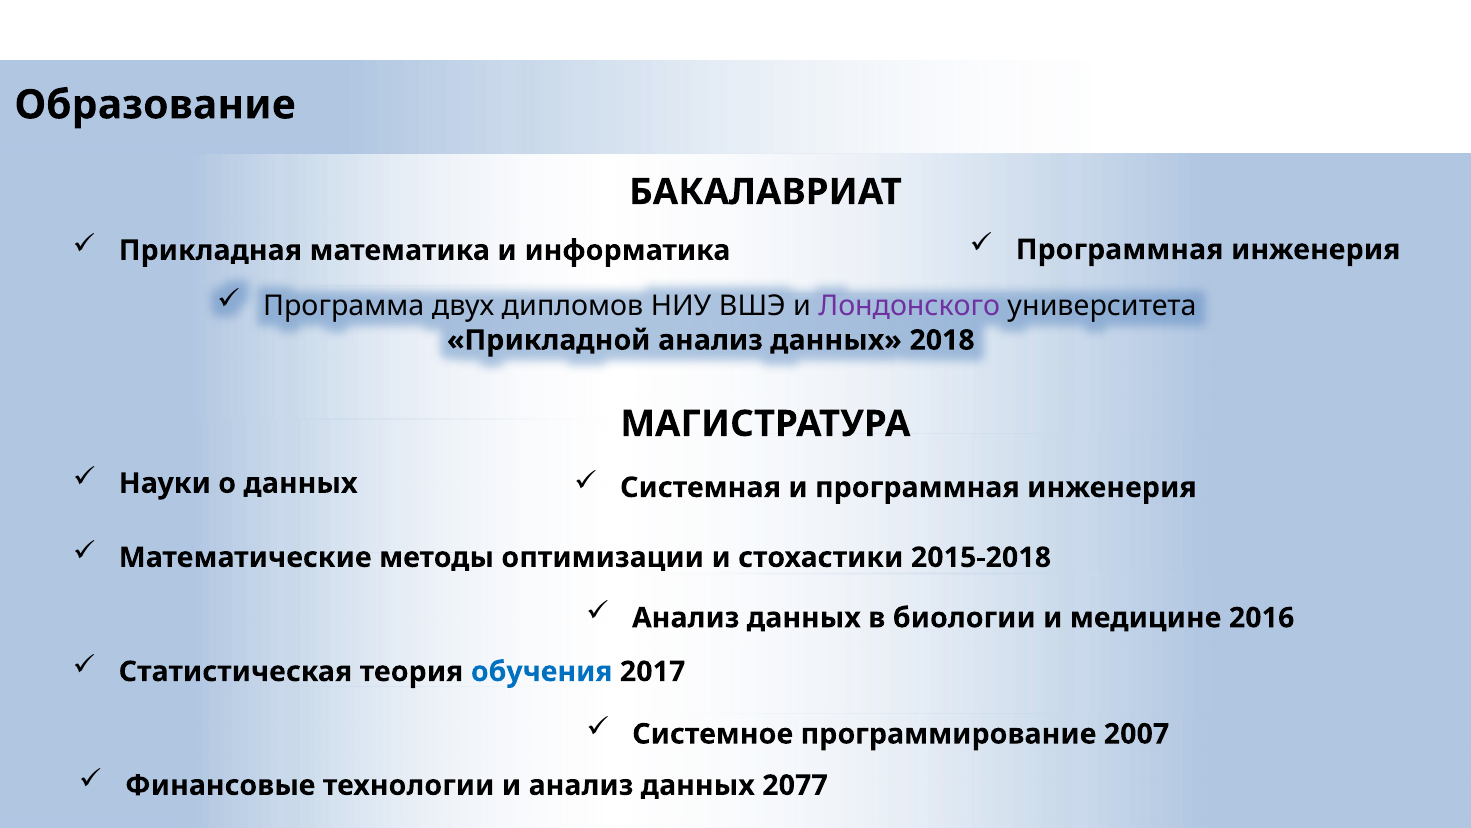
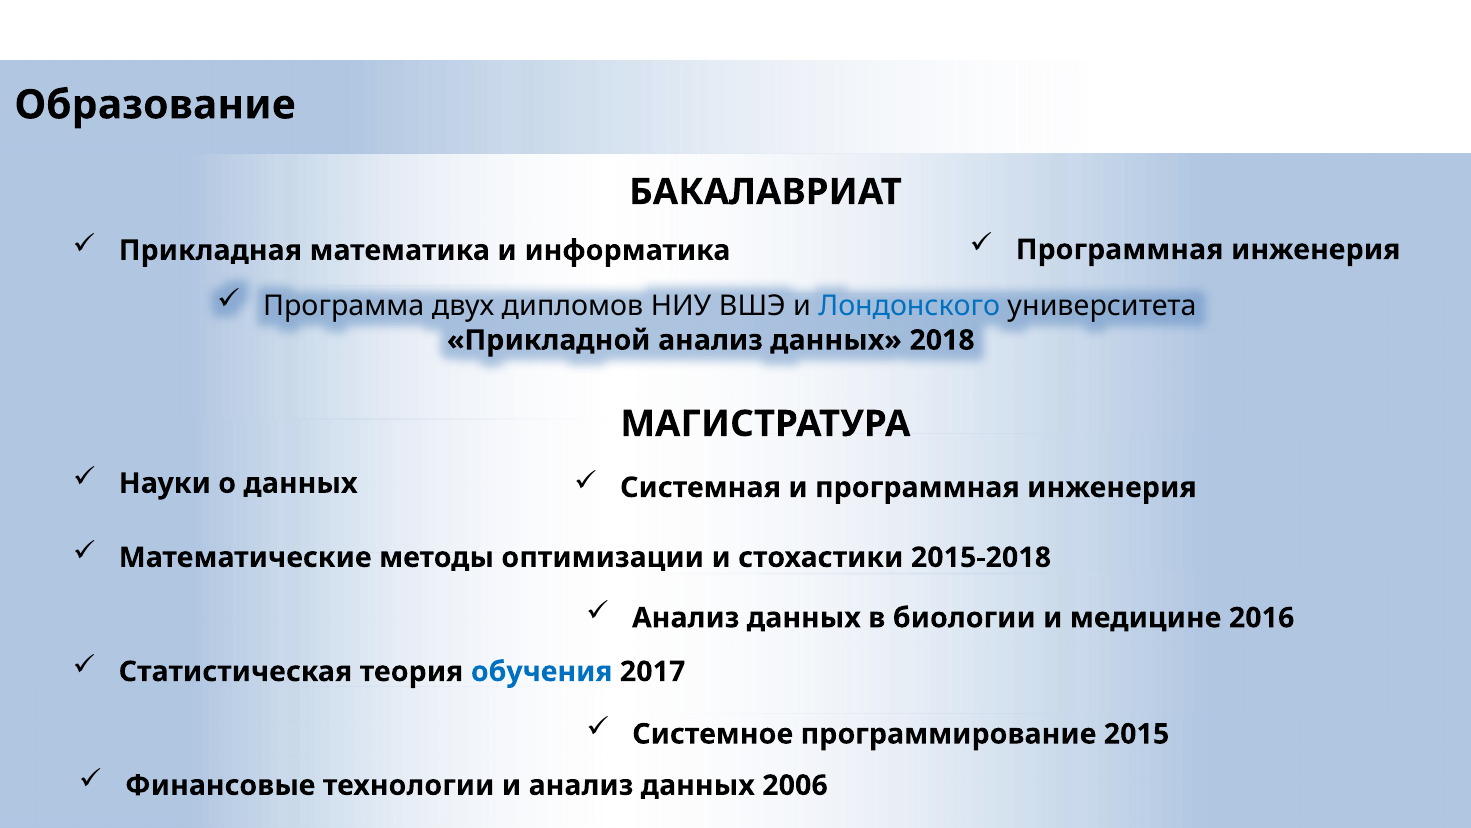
Лондонского colour: purple -> blue (909, 306)
2007: 2007 -> 2015 (1137, 734)
2077: 2077 -> 2006 (795, 785)
